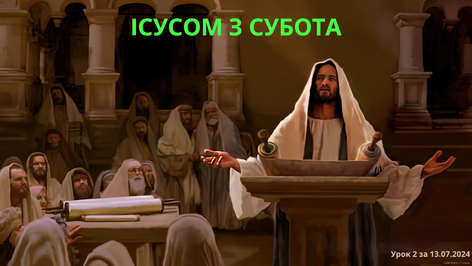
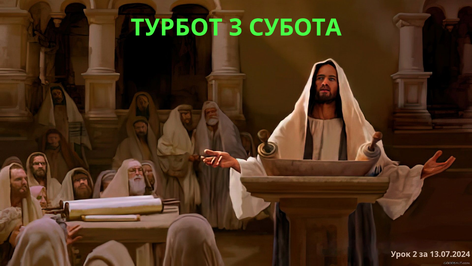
ІСУСОМ: ІСУСОМ -> ТУРБОТ (177, 28)
